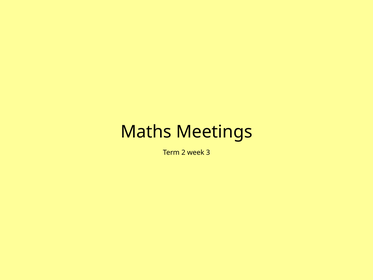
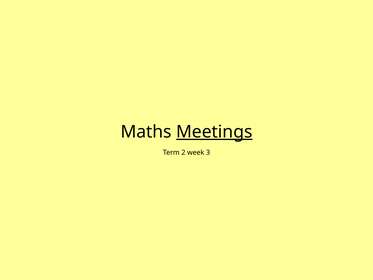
Meetings underline: none -> present (214, 132)
